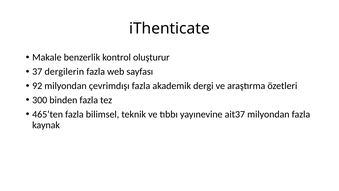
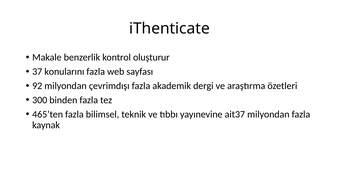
dergilerin: dergilerin -> konularını (64, 72)
